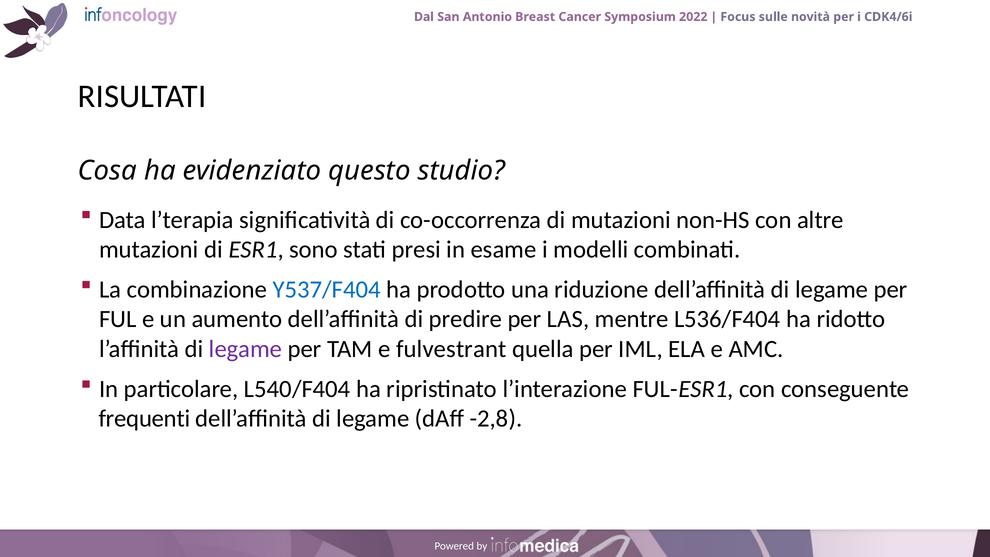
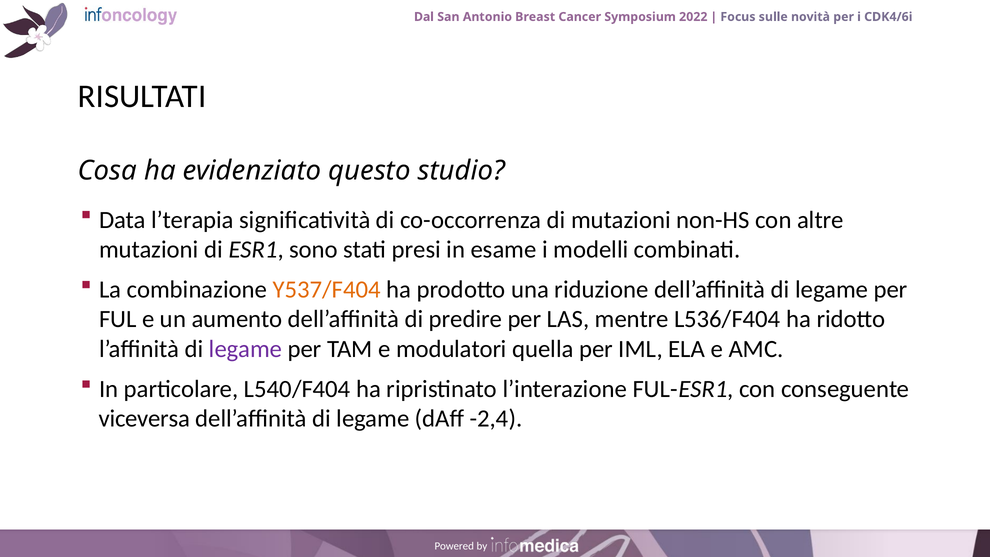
Y537/F404 colour: blue -> orange (327, 290)
fulvestrant: fulvestrant -> modulatori (451, 349)
frequenti: frequenti -> viceversa (144, 419)
-2,8: -2,8 -> -2,4 (496, 419)
